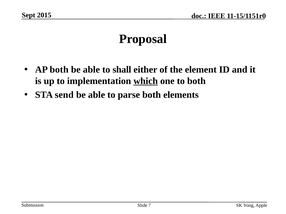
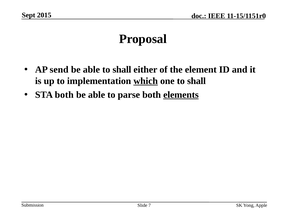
AP both: both -> send (59, 70)
one to both: both -> shall (196, 81)
STA send: send -> both (64, 95)
elements underline: none -> present (181, 95)
